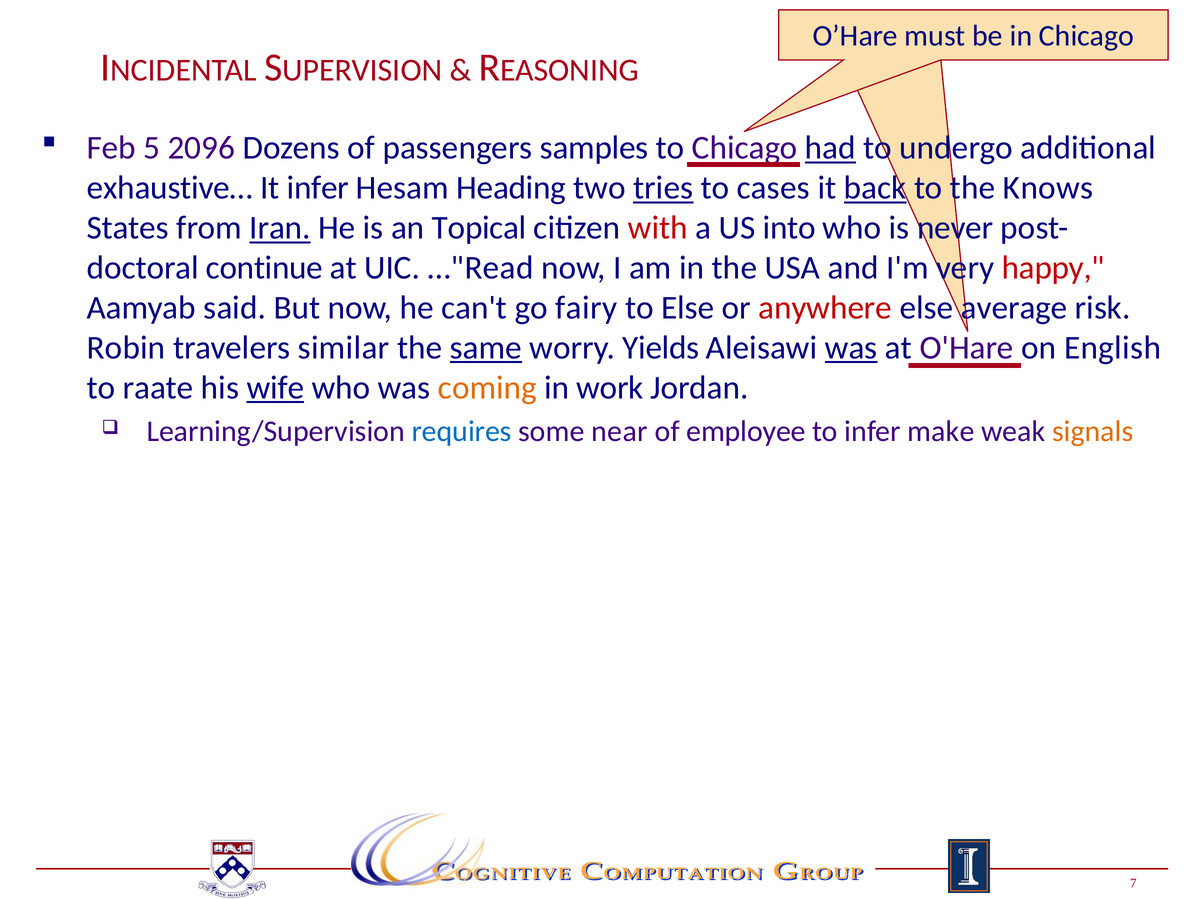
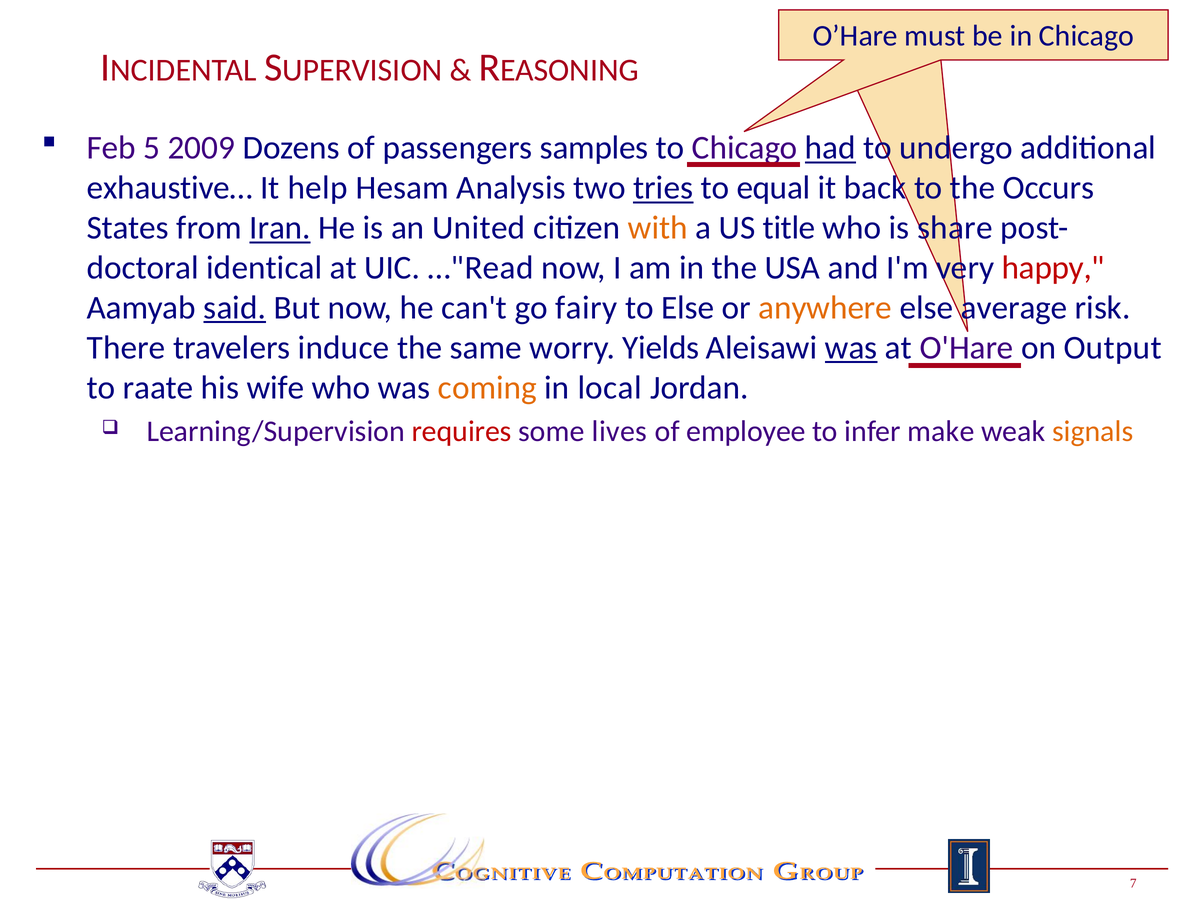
2096: 2096 -> 2009 (201, 148)
It infer: infer -> help (318, 188)
Heading: Heading -> Analysis (511, 188)
cases: cases -> equal (773, 188)
back underline: present -> none (875, 188)
Knows: Knows -> Occurs (1048, 188)
Topical: Topical -> United (479, 228)
with colour: red -> orange (658, 228)
into: into -> title (789, 228)
never: never -> share (955, 228)
continue: continue -> identical (264, 268)
said underline: none -> present (235, 308)
anywhere colour: red -> orange (825, 308)
Robin: Robin -> There (126, 348)
similar: similar -> induce (344, 348)
same underline: present -> none (486, 348)
English: English -> Output (1113, 348)
wife underline: present -> none (275, 388)
work: work -> local (610, 388)
requires colour: blue -> red (462, 431)
near: near -> lives (619, 431)
